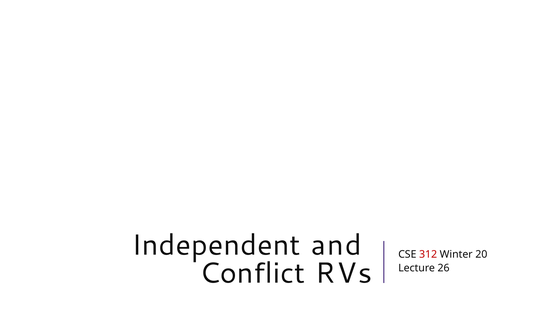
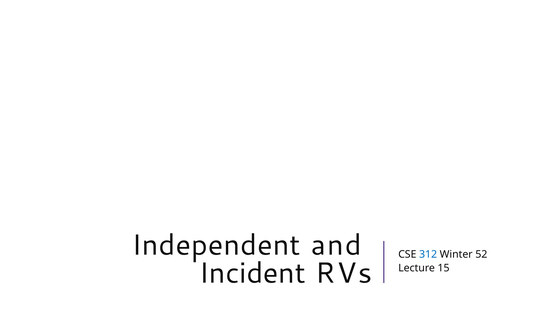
312 colour: red -> blue (428, 254)
20: 20 -> 52 (481, 254)
Conflict: Conflict -> Incident (252, 273)
26: 26 -> 15 (444, 268)
